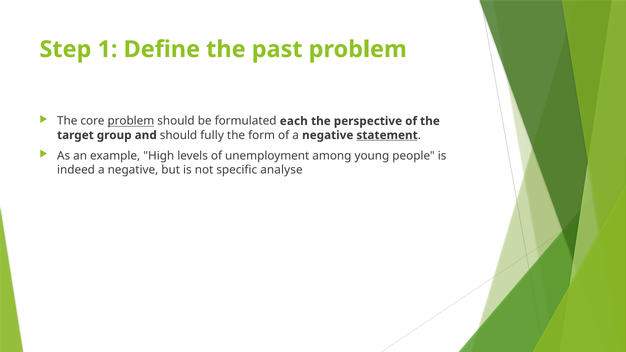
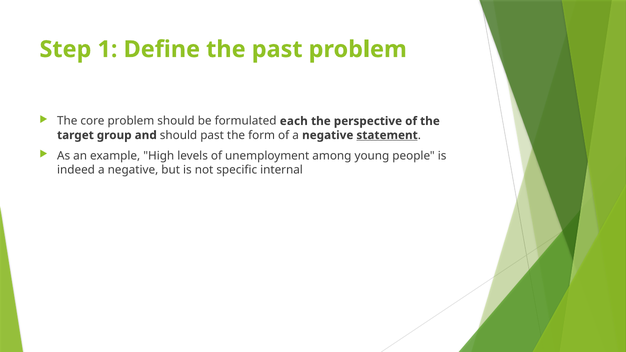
problem underline: present -> none (131, 121)
should fully: fully -> past (212, 135)
analyse: analyse -> internal (282, 170)
